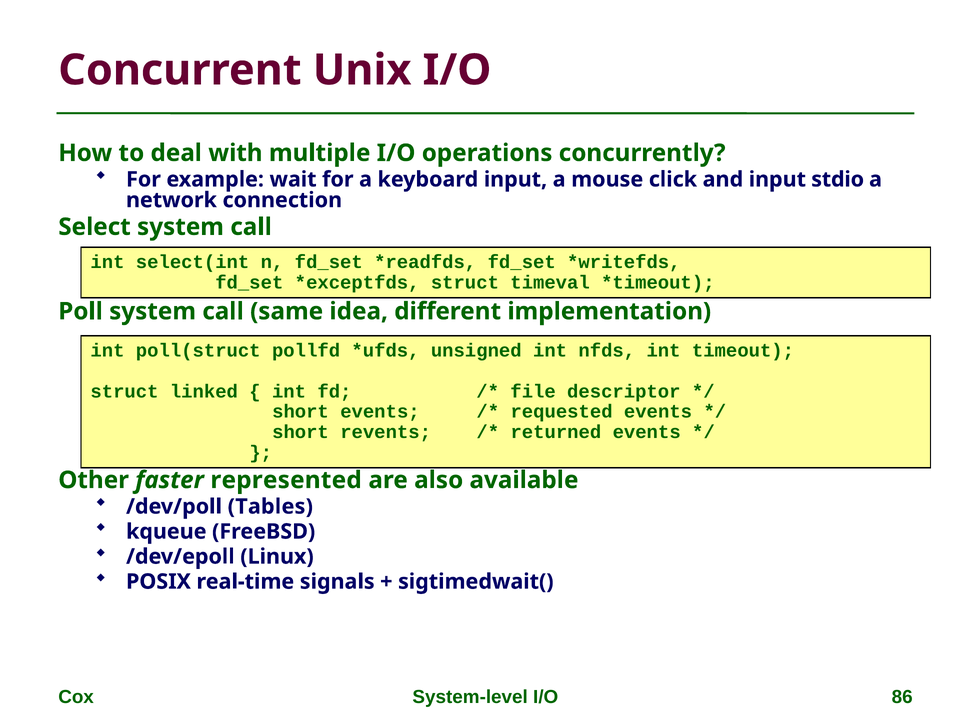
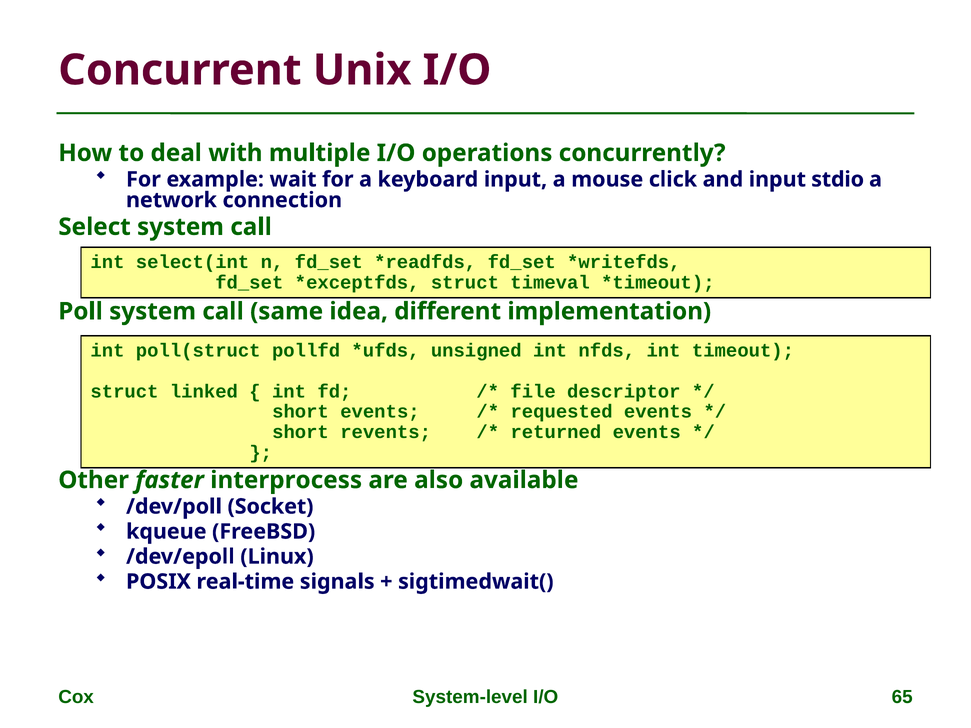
represented: represented -> interprocess (286, 480)
Tables: Tables -> Socket (270, 507)
86: 86 -> 65 (902, 697)
